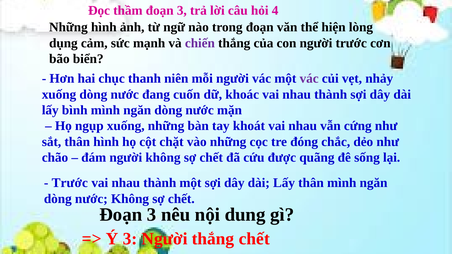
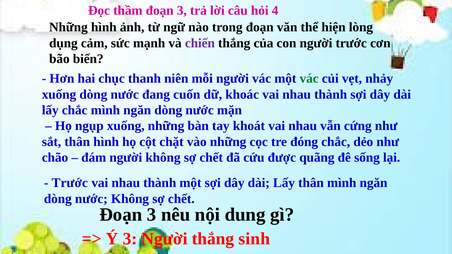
vác colour: purple -> green (309, 79)
lấy bình: bình -> chắc (75, 110)
thắng chết: chết -> sinh (254, 239)
